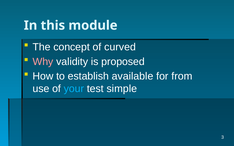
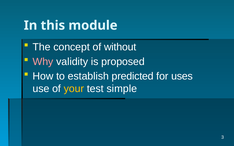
curved: curved -> without (120, 47)
available: available -> predicted (133, 76)
from: from -> uses (182, 76)
your colour: light blue -> yellow (74, 89)
